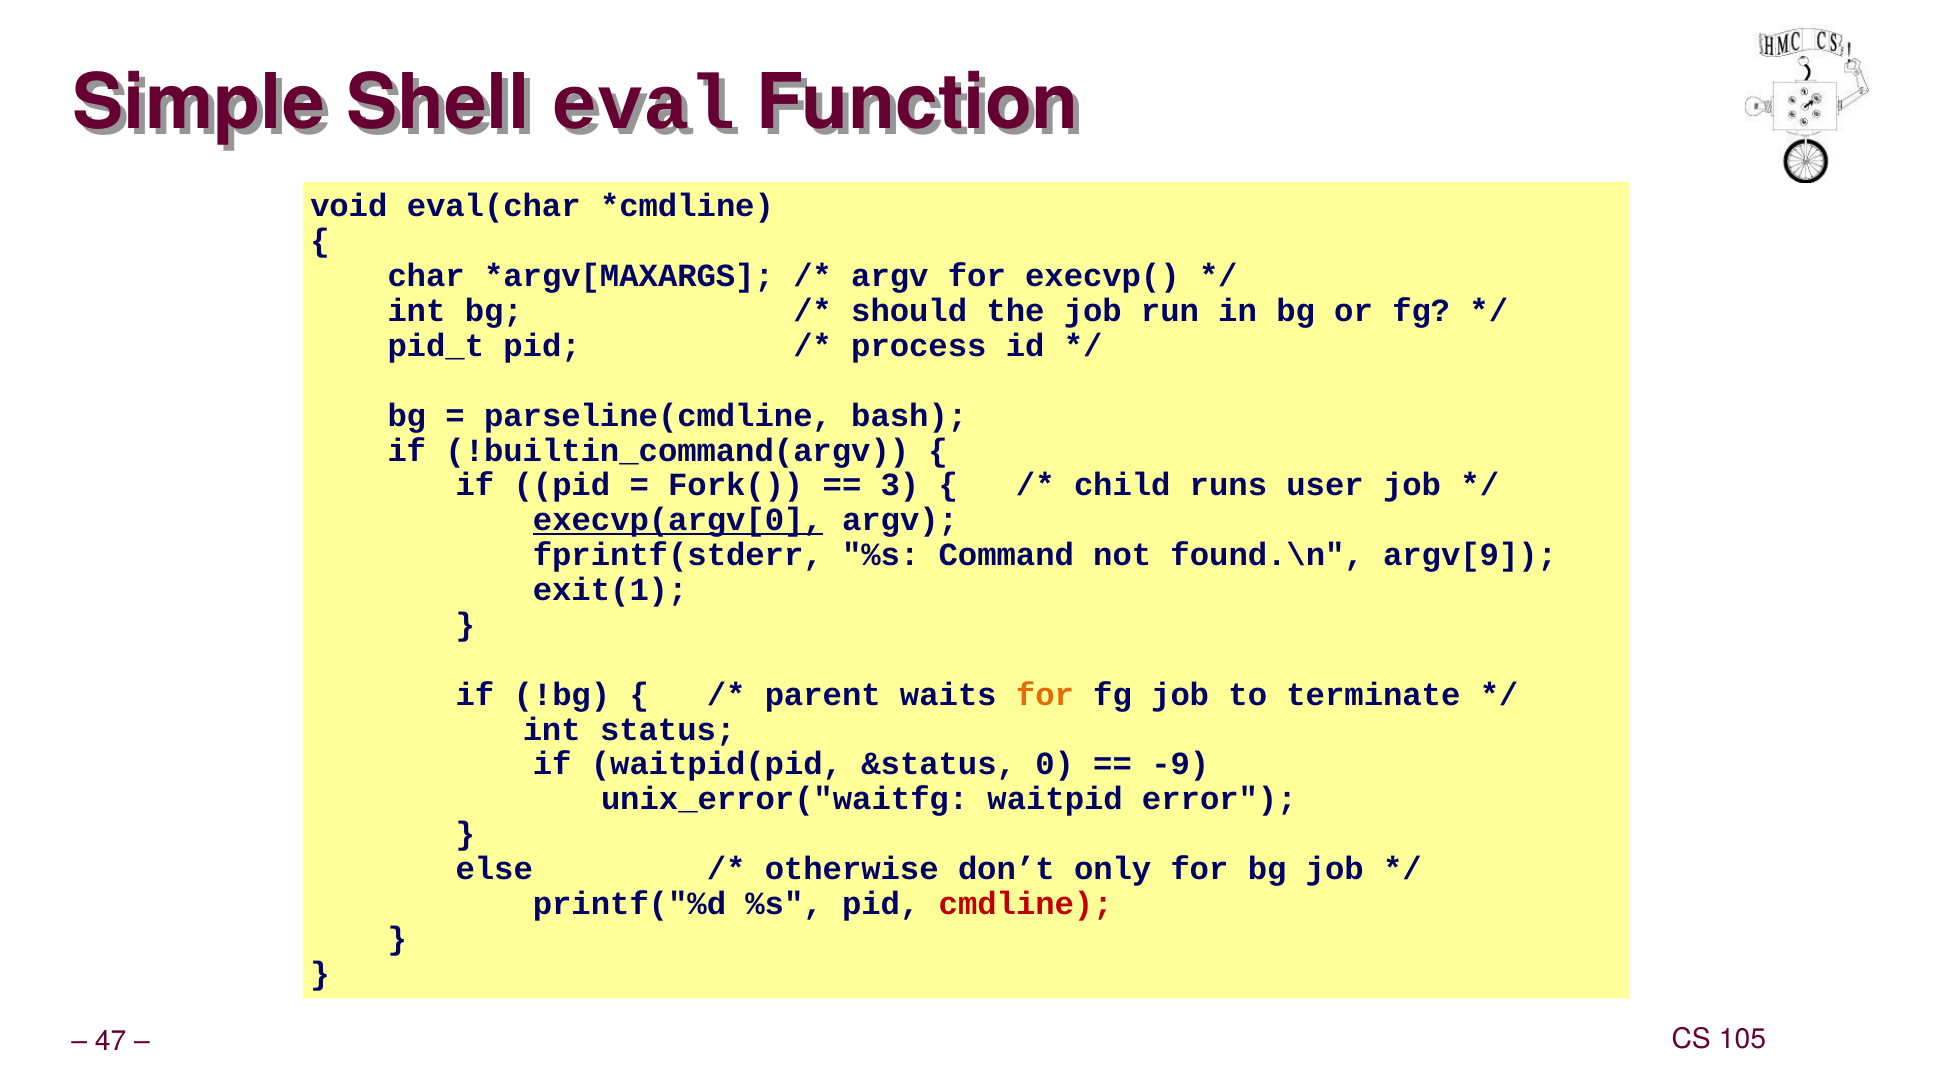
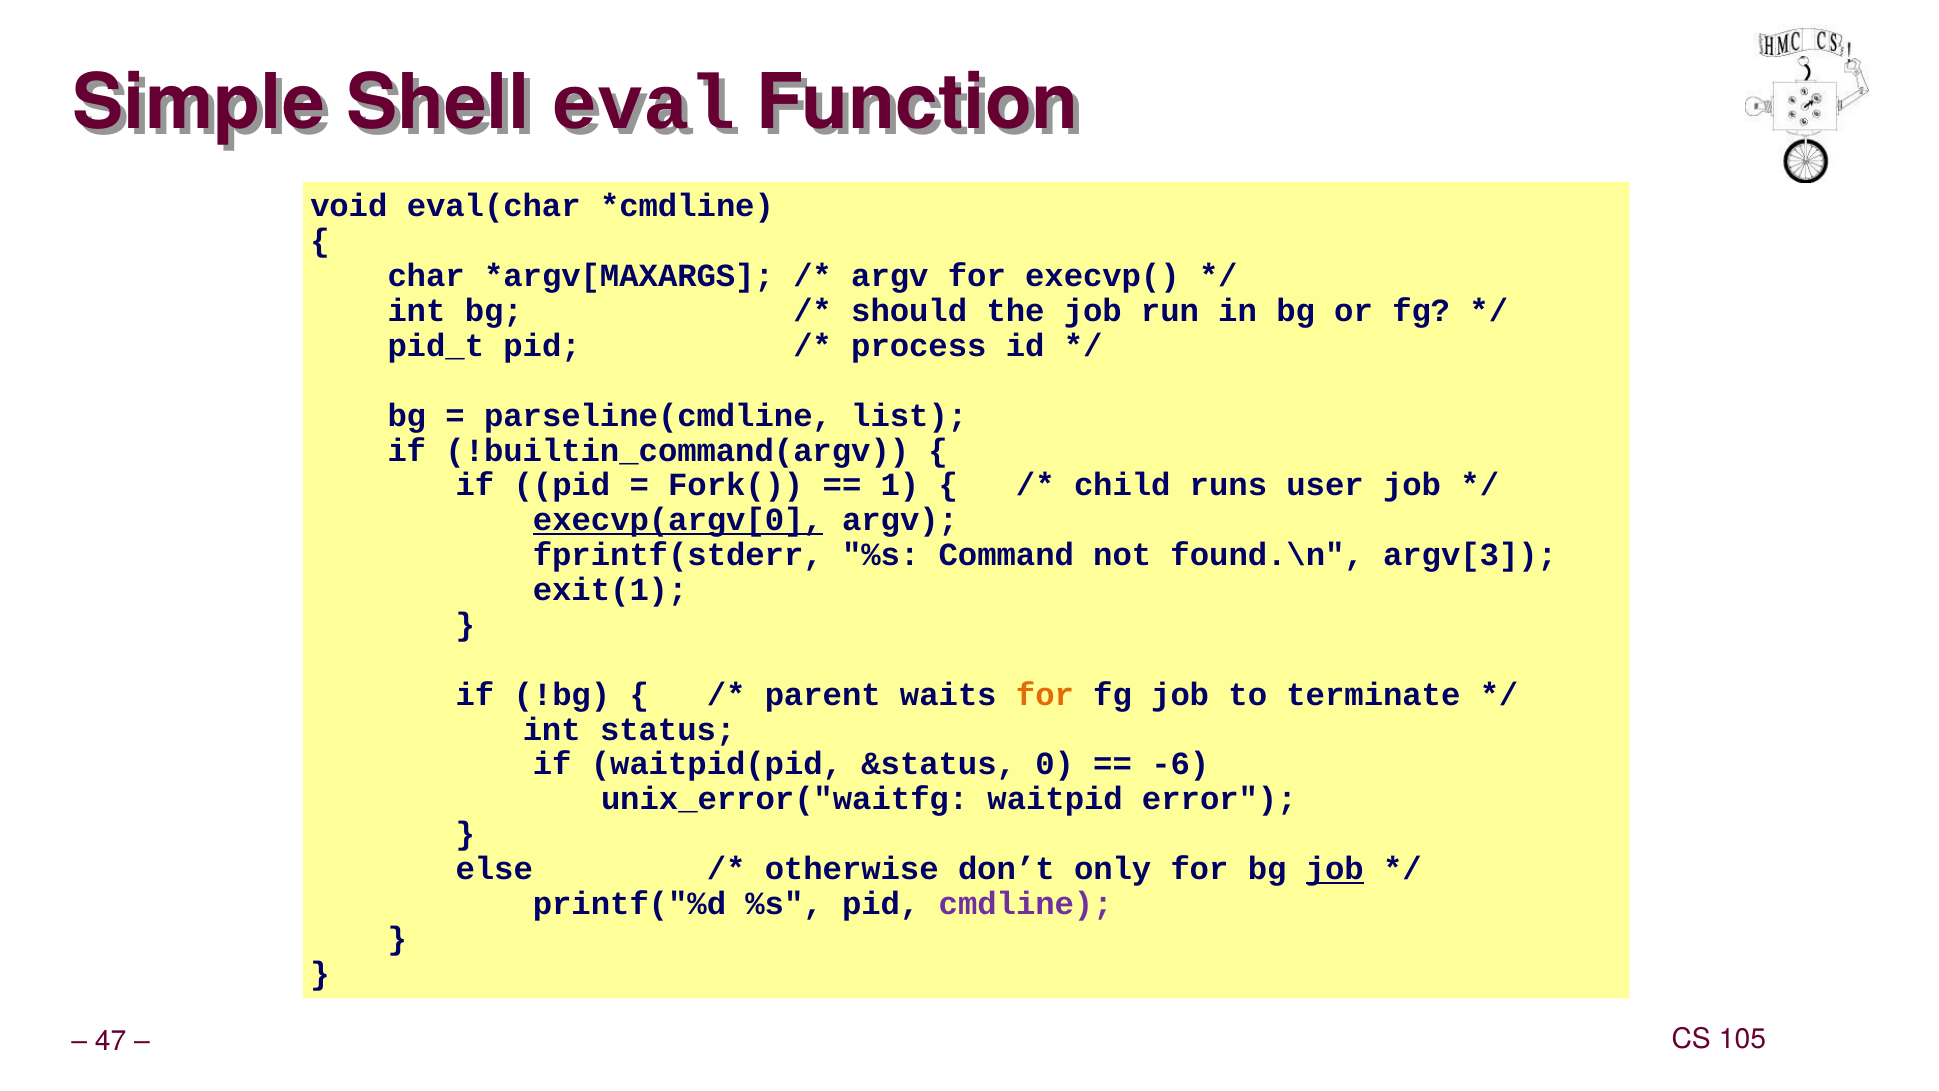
bash: bash -> list (909, 415)
3: 3 -> 1 (900, 485)
argv[9: argv[9 -> argv[3 (1470, 555)
-9: -9 -> -6 (1180, 764)
job underline: none -> present (1335, 869)
cmdline colour: red -> purple (1026, 904)
